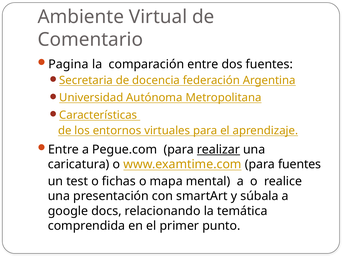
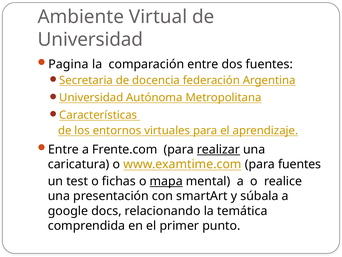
Comentario: Comentario -> Universidad (90, 40)
Pegue.com: Pegue.com -> Frente.com (125, 149)
mapa underline: none -> present (166, 181)
